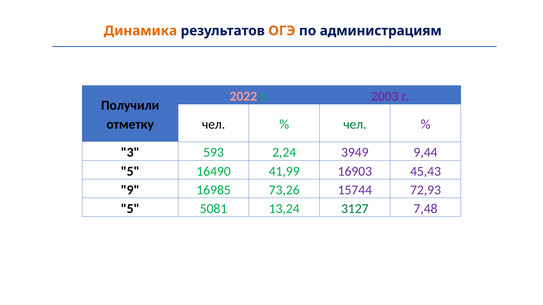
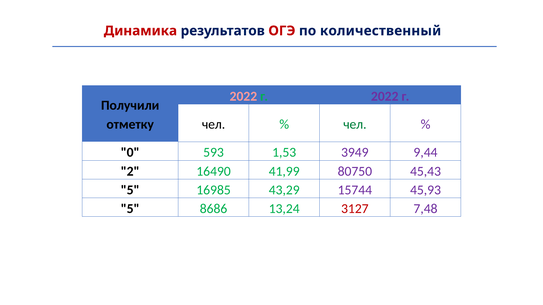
Динамика colour: orange -> red (140, 31)
ОГЭ colour: orange -> red (282, 31)
администрациям: администрациям -> количественный (381, 31)
г 2003: 2003 -> 2022 (385, 97)
3: 3 -> 0 (130, 153)
2,24: 2,24 -> 1,53 (284, 153)
5: 5 -> 2 (130, 171)
16903: 16903 -> 80750 (355, 171)
9: 9 -> 5 (130, 190)
73,26: 73,26 -> 43,29 (284, 190)
72,93: 72,93 -> 45,93 (426, 190)
5081: 5081 -> 8686 (214, 209)
3127 colour: green -> red (355, 209)
